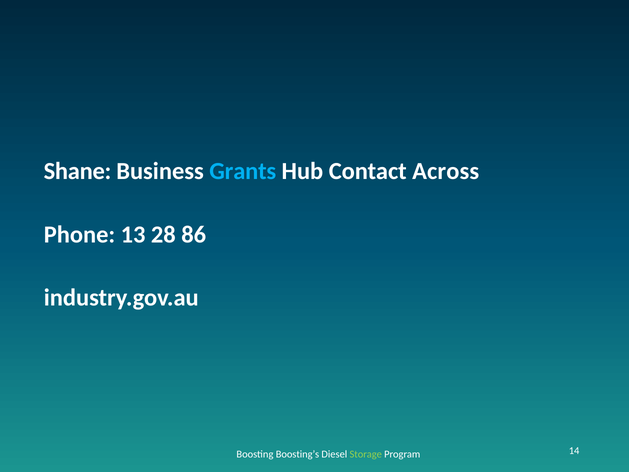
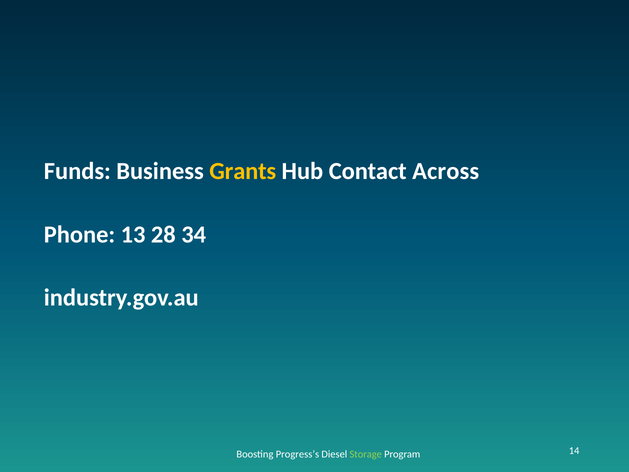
Shane: Shane -> Funds (77, 171)
Grants colour: light blue -> yellow (243, 171)
86: 86 -> 34 (194, 234)
Boosting’s: Boosting’s -> Progress’s (297, 454)
